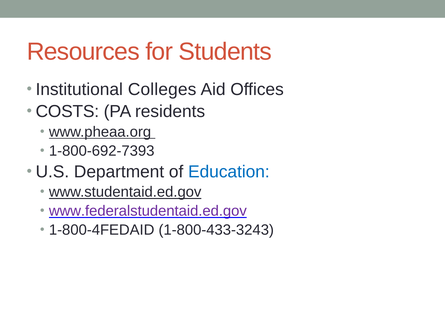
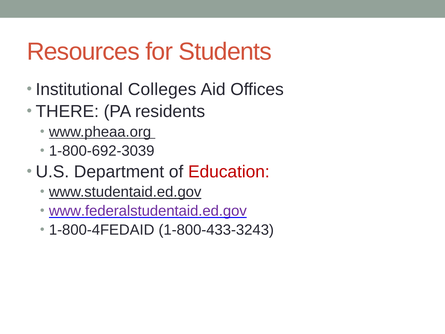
COSTS: COSTS -> THERE (67, 111)
1-800-692-7393: 1-800-692-7393 -> 1-800-692-3039 (102, 151)
Education colour: blue -> red (229, 172)
